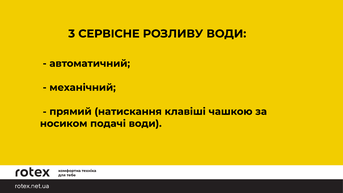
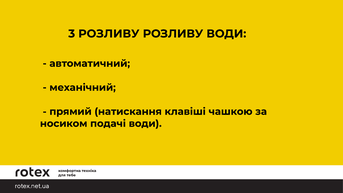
3 СЕРВІСНЕ: СЕРВІСНЕ -> РОЗЛИВУ (109, 34)
